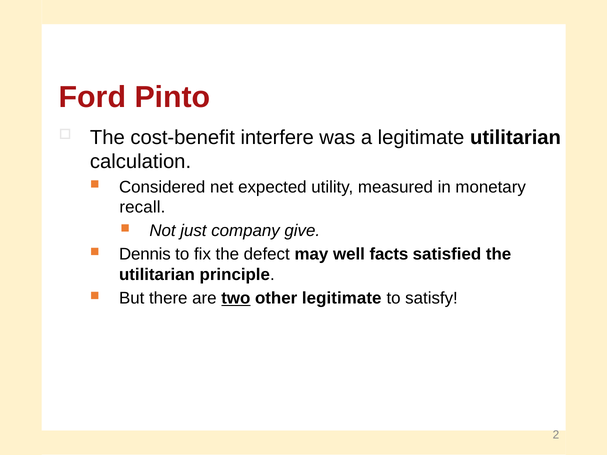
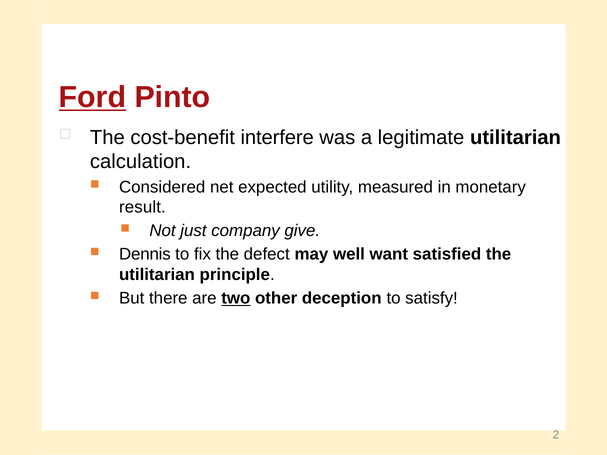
Ford underline: none -> present (92, 97)
recall: recall -> result (142, 207)
facts: facts -> want (389, 255)
other legitimate: legitimate -> deception (342, 298)
